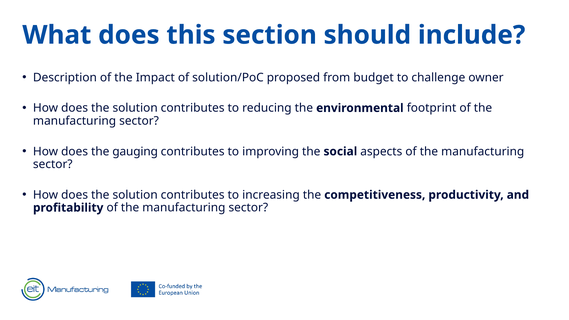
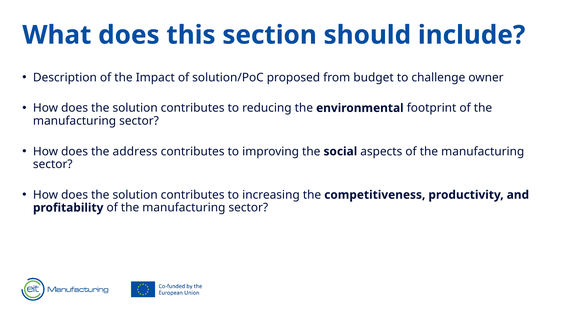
gauging: gauging -> address (135, 151)
